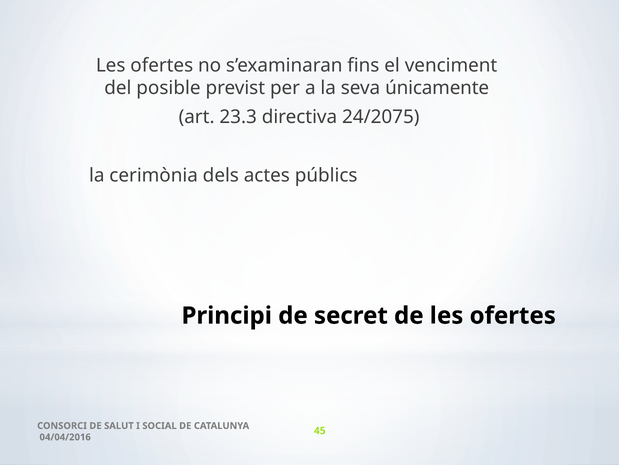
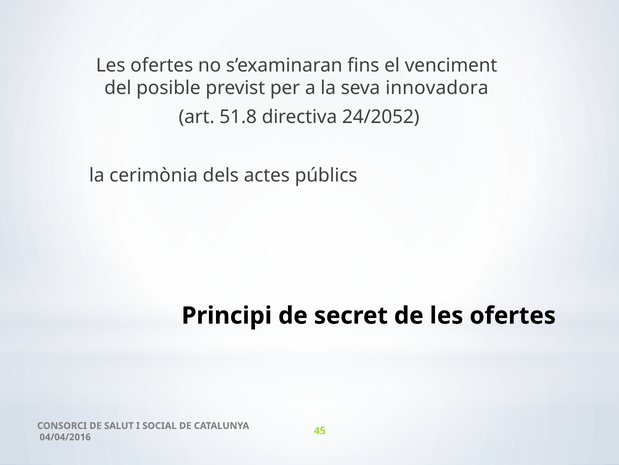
únicamente: únicamente -> innovadora (437, 88)
23.3: 23.3 -> 51.8 (238, 117)
24/2075: 24/2075 -> 24/2052 (381, 117)
